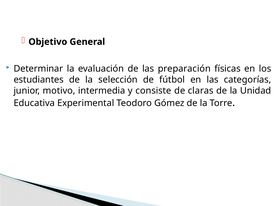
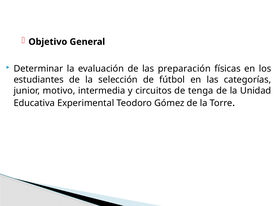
consiste: consiste -> circuitos (154, 90)
claras: claras -> tenga (201, 90)
